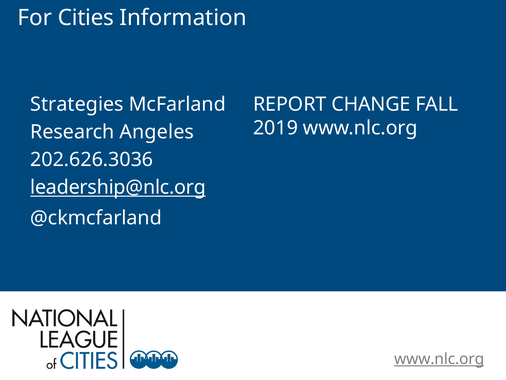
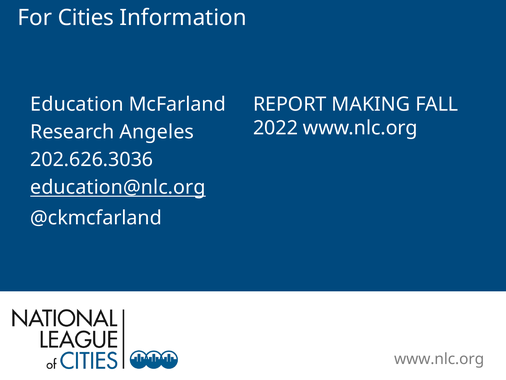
Strategies: Strategies -> Education (77, 104)
CHANGE: CHANGE -> MAKING (371, 104)
2019: 2019 -> 2022 (275, 128)
leadership@nlc.org: leadership@nlc.org -> education@nlc.org (118, 187)
www.nlc.org underline: present -> none (439, 359)
